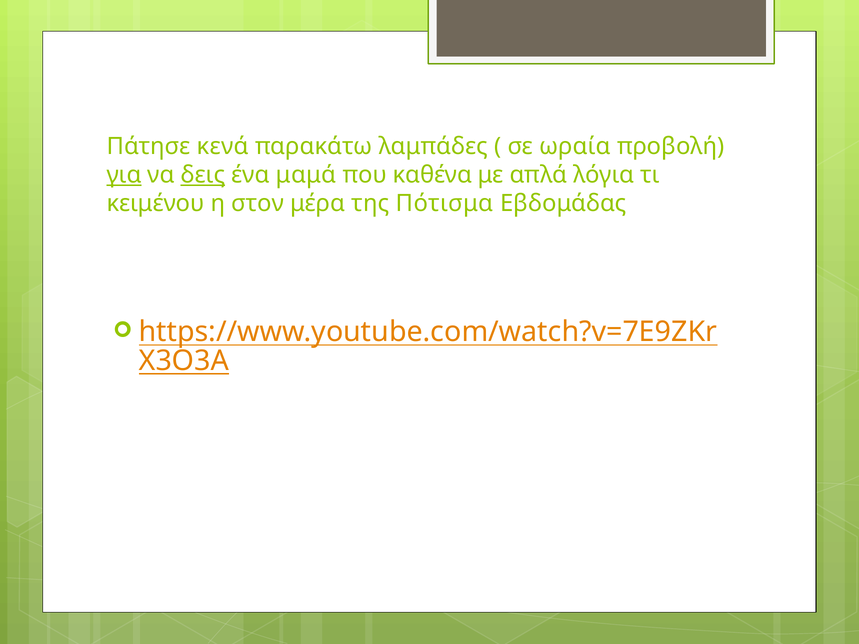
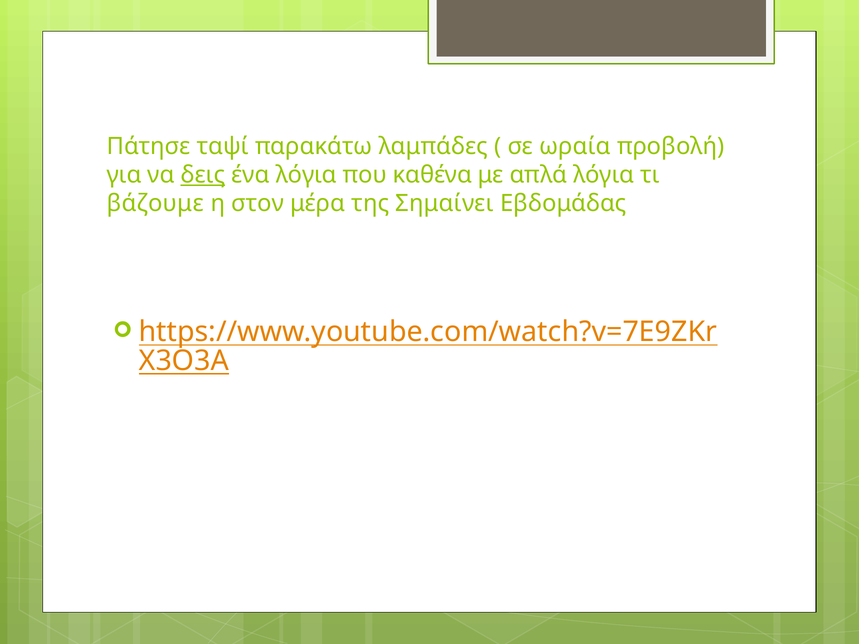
κενά: κενά -> ταψί (223, 146)
για underline: present -> none (124, 175)
ένα μαμά: μαμά -> λόγια (306, 175)
κειμένου: κειμένου -> βάζουμε (155, 204)
Πότισμα: Πότισμα -> Σημαίνει (445, 204)
